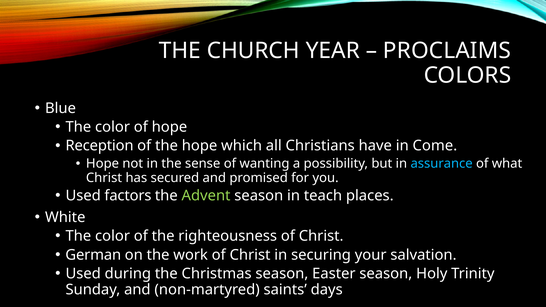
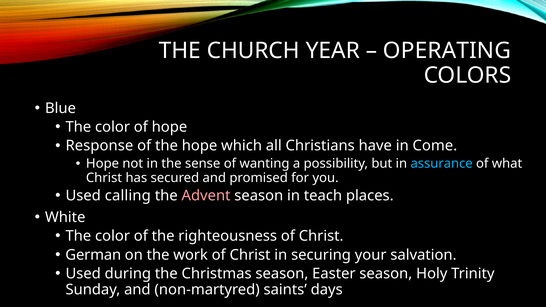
PROCLAIMS: PROCLAIMS -> OPERATING (447, 51)
Reception: Reception -> Response (99, 146)
factors: factors -> calling (128, 196)
Advent colour: light green -> pink (206, 196)
